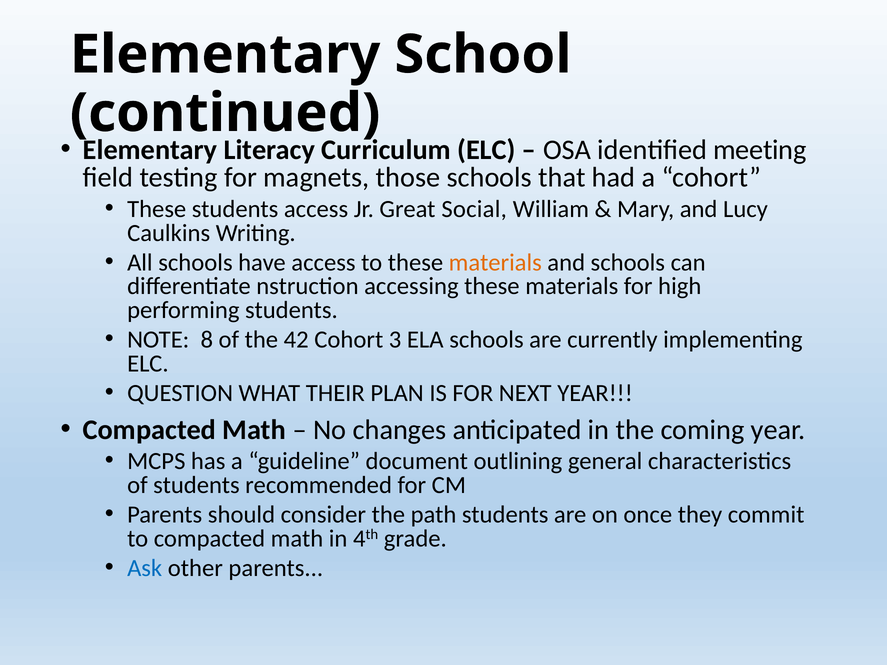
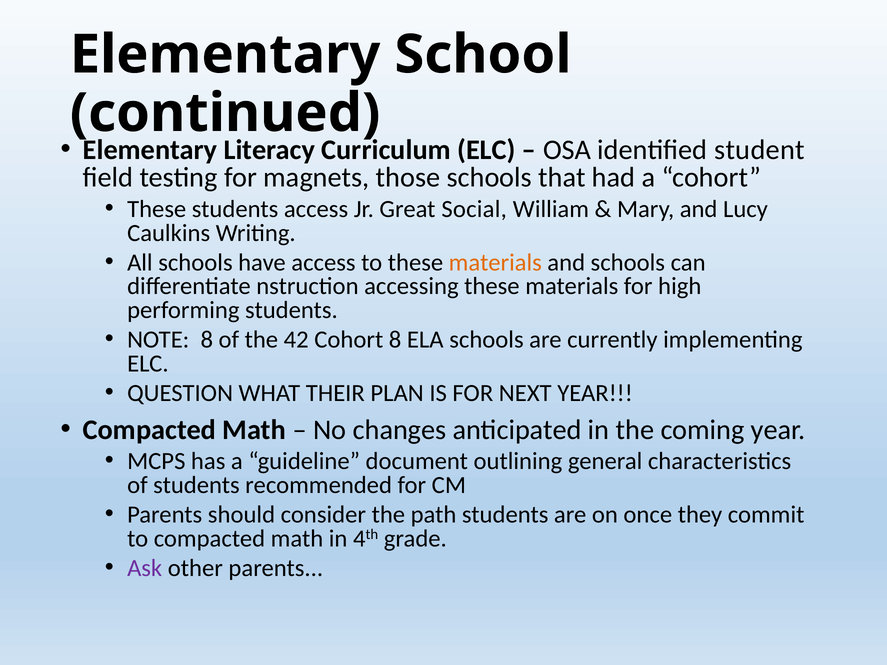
meeting: meeting -> student (759, 150)
Cohort 3: 3 -> 8 (395, 340)
Ask colour: blue -> purple (145, 568)
